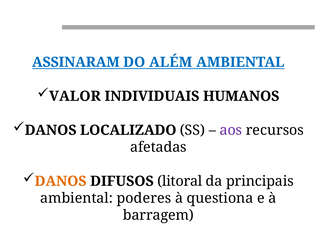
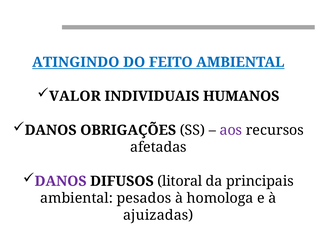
ASSINARAM: ASSINARAM -> ATINGINDO (76, 62)
ALÉM: ALÉM -> FEITO (171, 62)
LOCALIZADO: LOCALIZADO -> OBRIGAÇÕES (128, 130)
DANOS colour: orange -> purple (61, 181)
poderes: poderes -> pesados (144, 198)
questiona: questiona -> homologa (220, 198)
barragem: barragem -> ajuizadas (158, 215)
